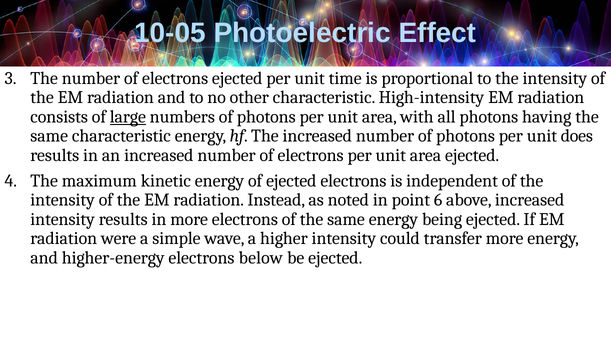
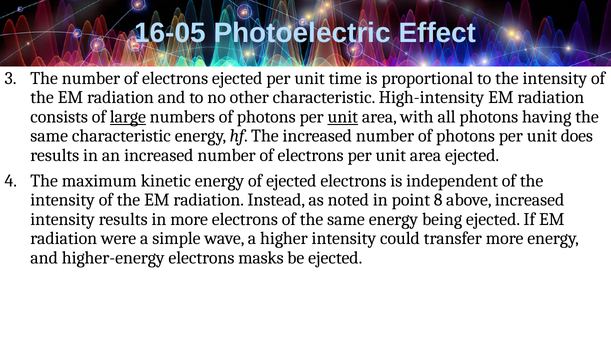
10-05: 10-05 -> 16-05 (170, 33)
unit underline: none -> present (343, 117)
6: 6 -> 8 (438, 200)
below: below -> masks (261, 258)
